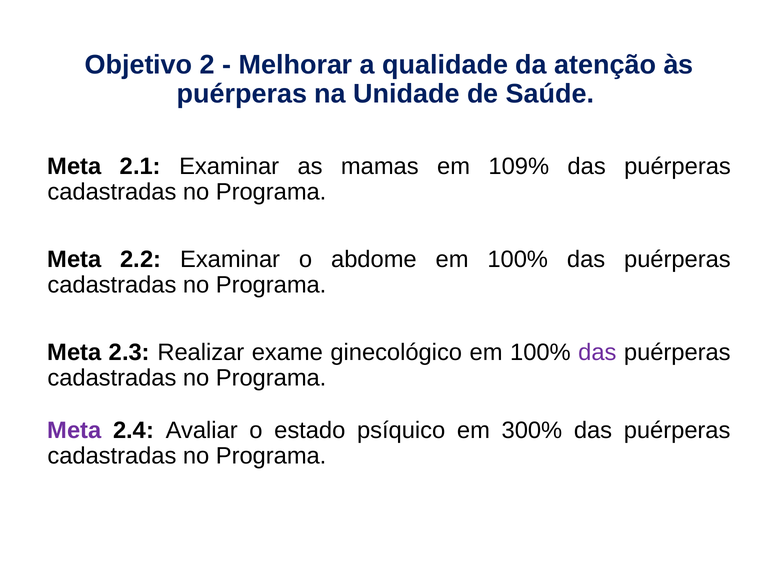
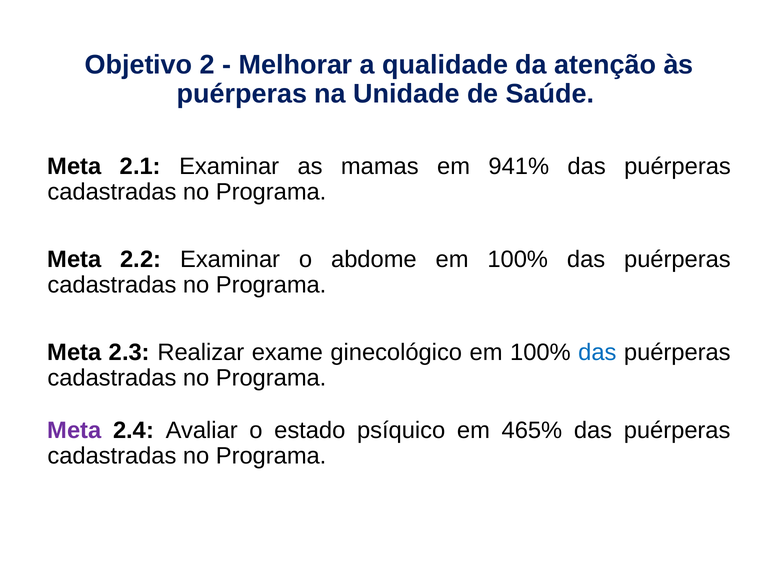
109%: 109% -> 941% (519, 167)
das colour: purple -> blue (597, 353)
300%: 300% -> 465% (532, 431)
